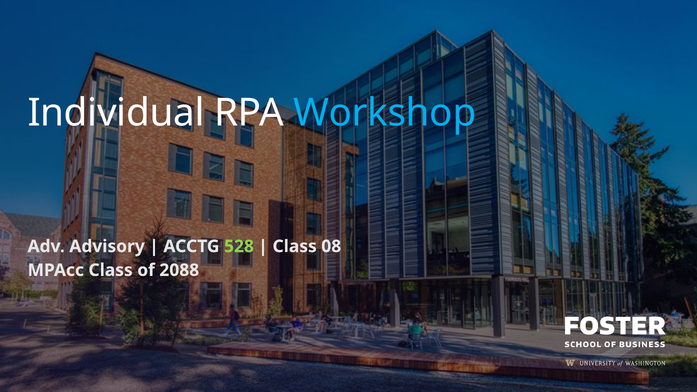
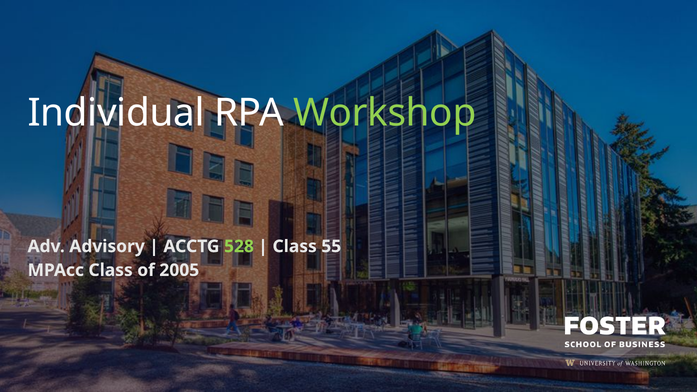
Workshop colour: light blue -> light green (385, 113)
08: 08 -> 55 (331, 246)
2088: 2088 -> 2005 (179, 270)
